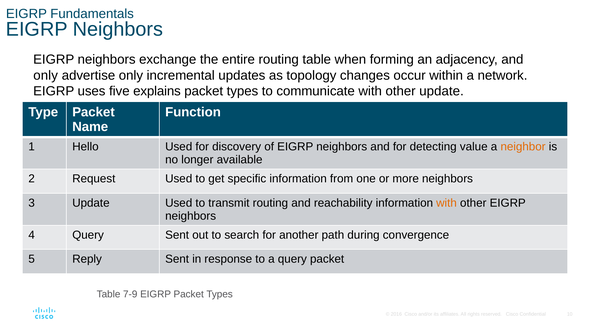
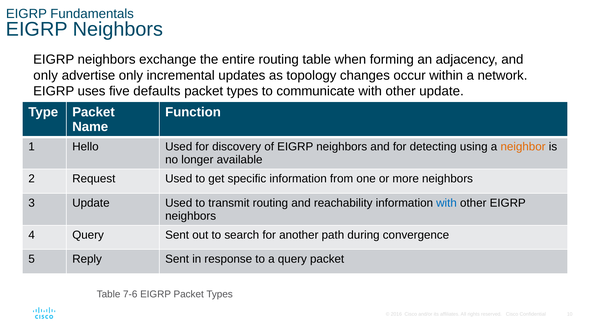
explains: explains -> defaults (157, 91)
value: value -> using (474, 147)
with colour: orange -> blue (447, 203)
7-9: 7-9 -> 7-6 (130, 294)
